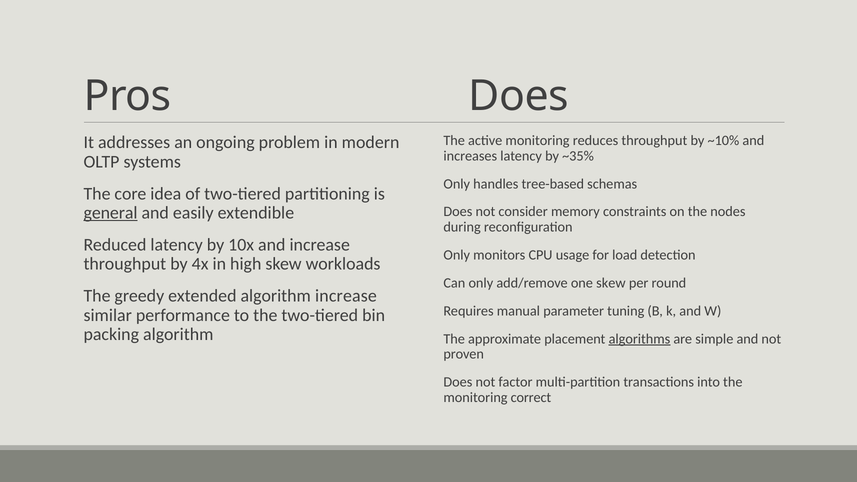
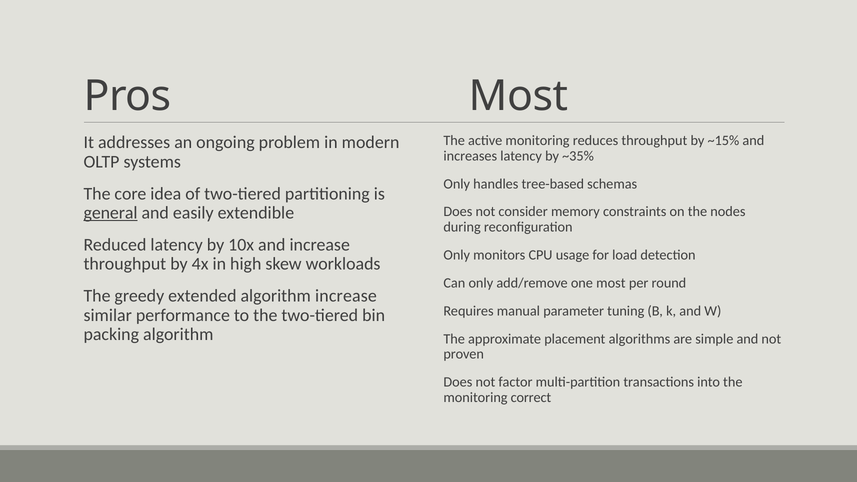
Pros Does: Does -> Most (519, 96)
~10%: ~10% -> ~15% (723, 141)
one skew: skew -> most (611, 283)
algorithms underline: present -> none (639, 339)
